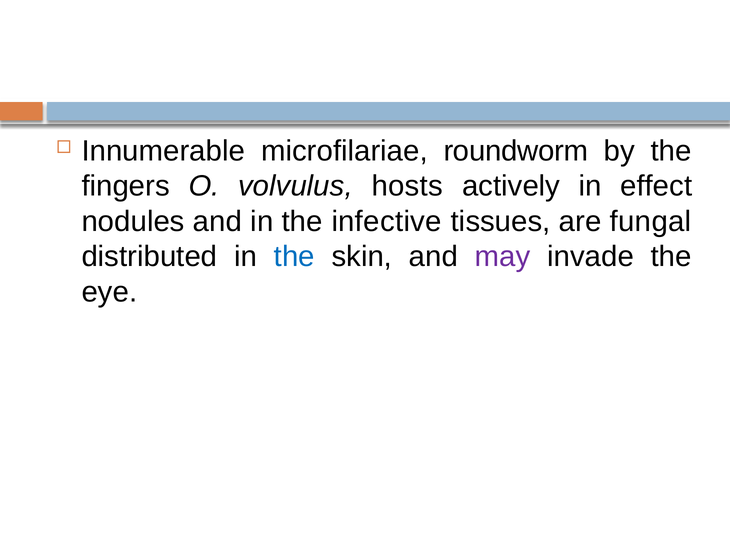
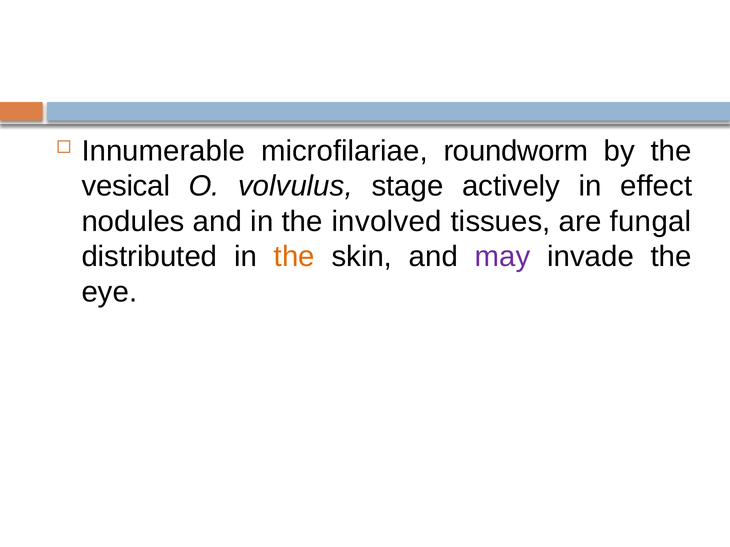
fingers: fingers -> vesical (126, 186)
hosts: hosts -> stage (408, 186)
infective: infective -> involved (387, 222)
the colour: blue -> orange (294, 257)
